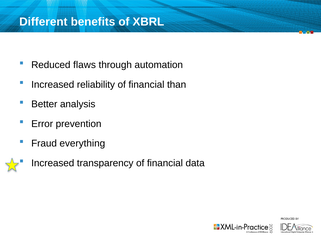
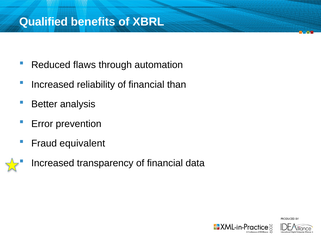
Different: Different -> Qualified (43, 22)
everything: everything -> equivalent (82, 143)
